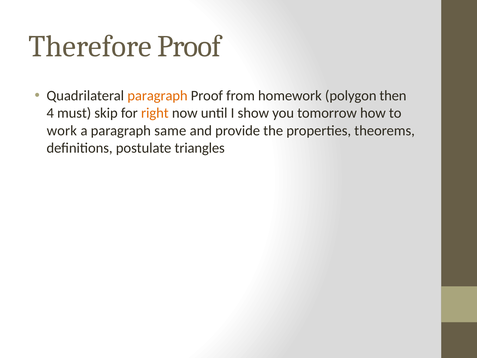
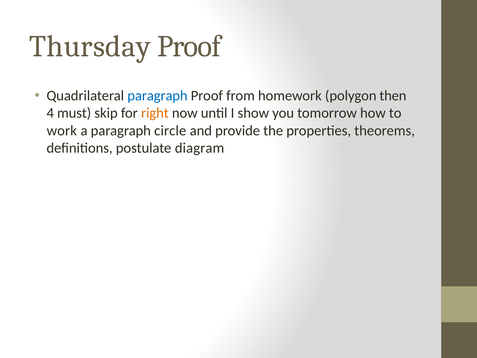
Therefore: Therefore -> Thursday (90, 46)
paragraph colour: orange -> blue (158, 96)
same: same -> circle (170, 131)
triangles: triangles -> diagram (200, 148)
